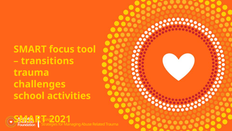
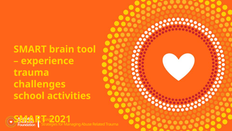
focus: focus -> brain (62, 49)
transitions: transitions -> experience (47, 61)
